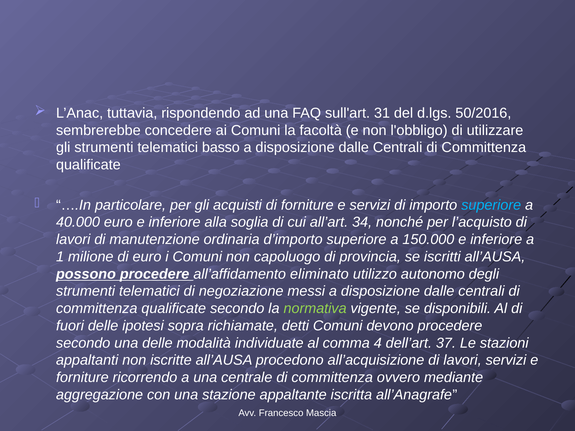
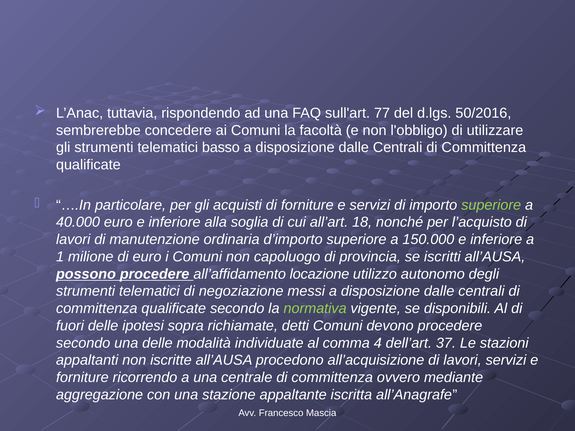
31: 31 -> 77 (382, 113)
superiore colour: light blue -> light green (491, 205)
34: 34 -> 18 (362, 222)
eliminato: eliminato -> locazione (320, 274)
